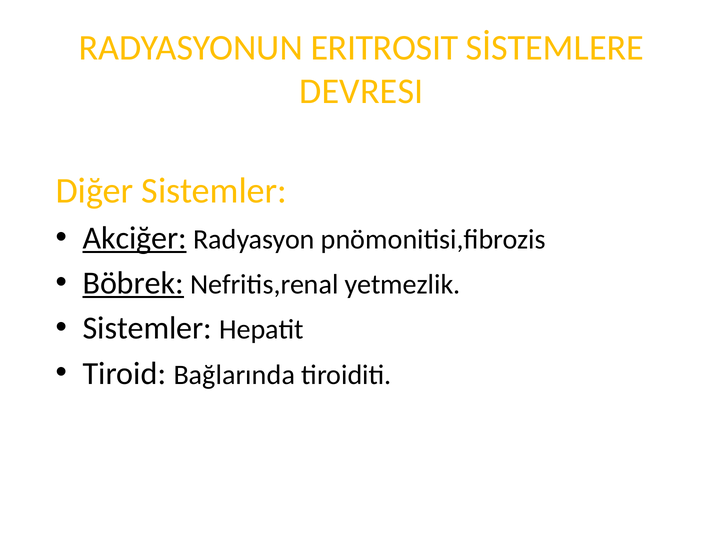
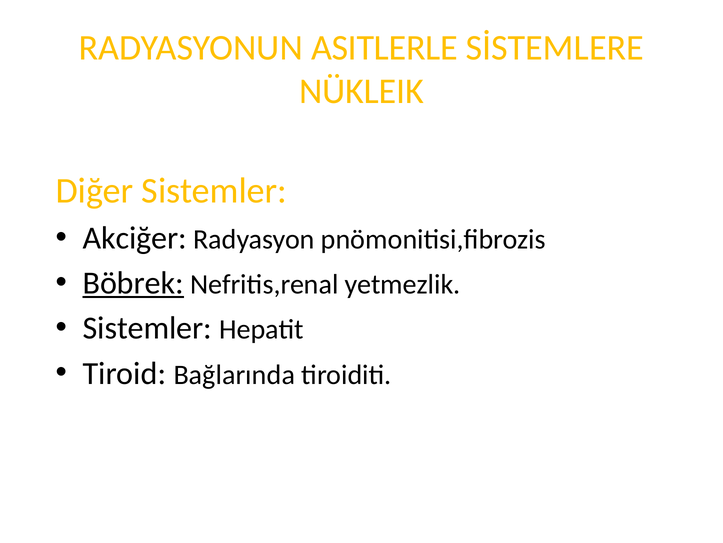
ERITROSIT: ERITROSIT -> ASITLERLE (384, 48)
DEVRESI: DEVRESI -> NÜKLEIK (362, 91)
Akciğer underline: present -> none (135, 238)
